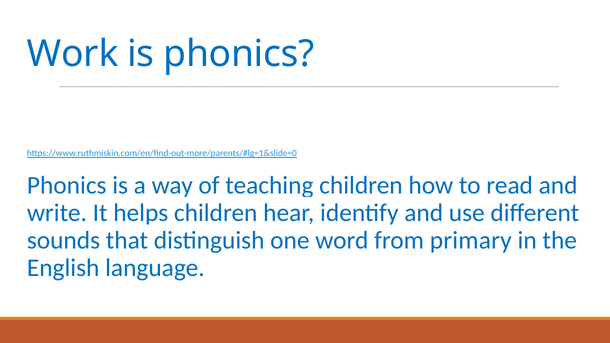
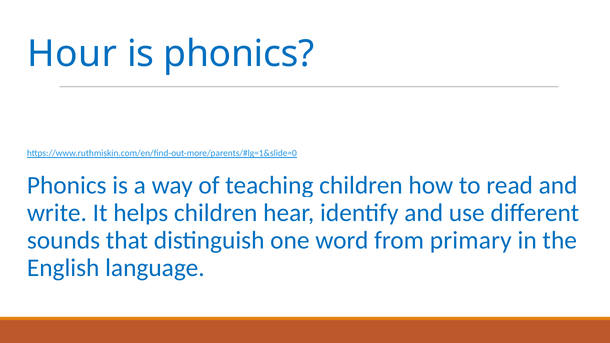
Work: Work -> Hour (72, 54)
